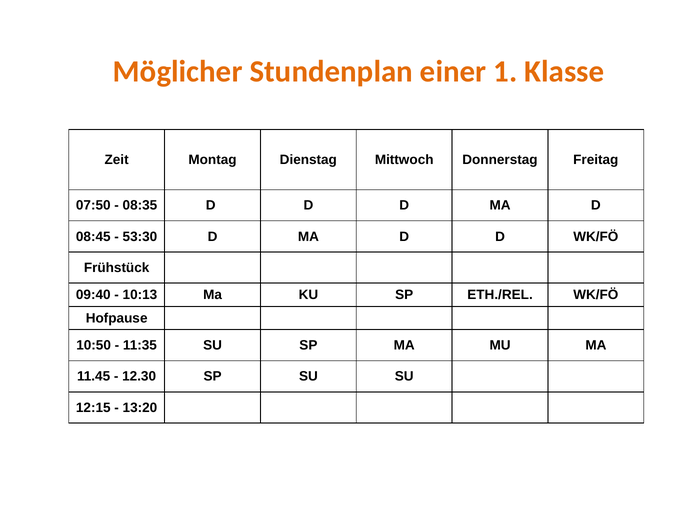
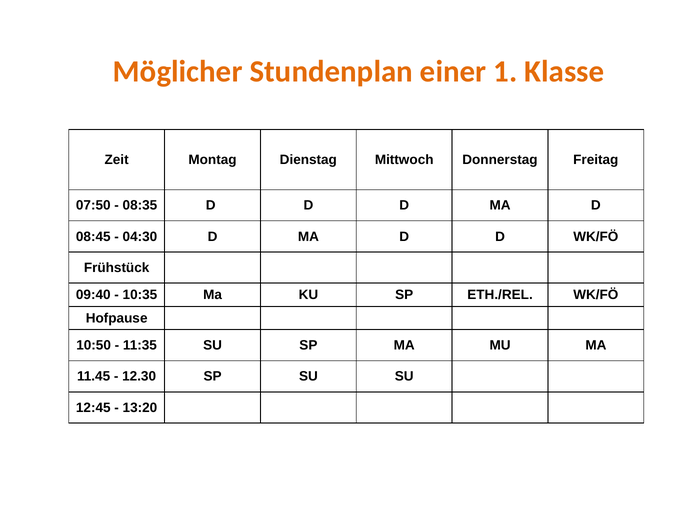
53:30: 53:30 -> 04:30 (140, 237)
10:13: 10:13 -> 10:35 (140, 295)
12:15: 12:15 -> 12:45 (93, 408)
